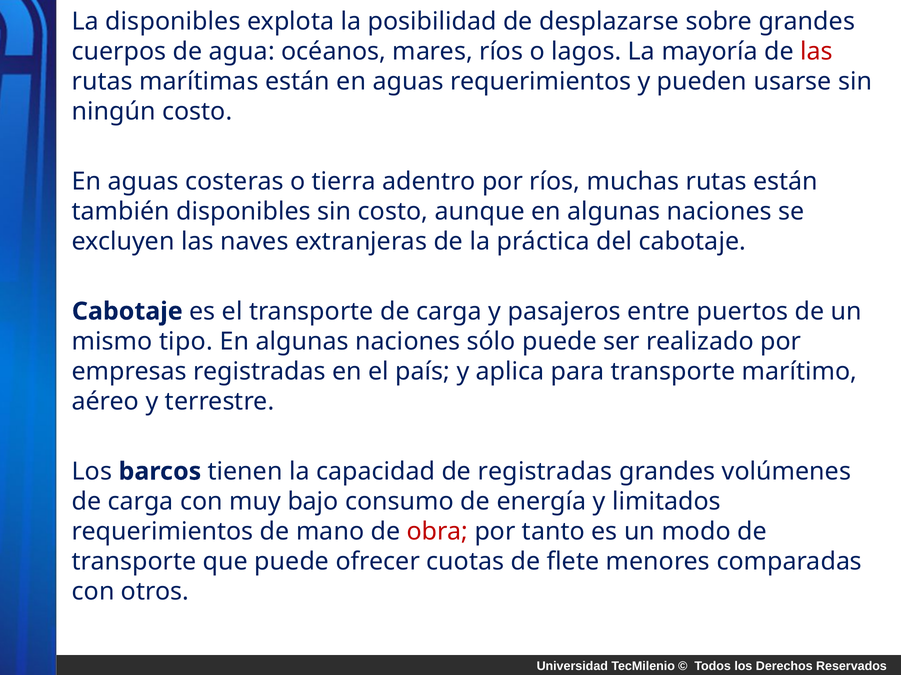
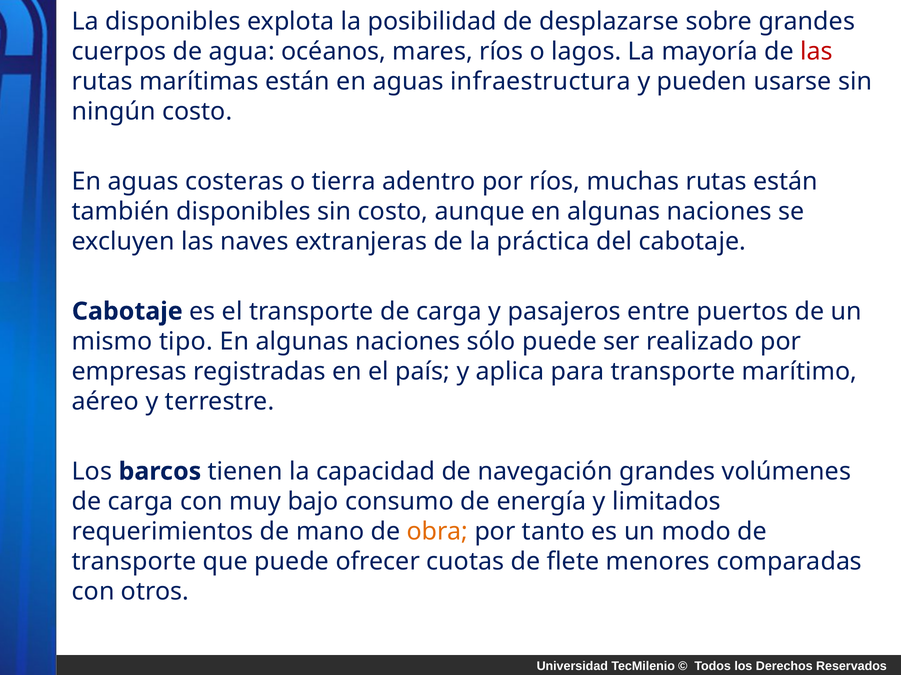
aguas requerimientos: requerimientos -> infraestructura (540, 81)
de registradas: registradas -> navegación (545, 472)
obra colour: red -> orange (437, 532)
